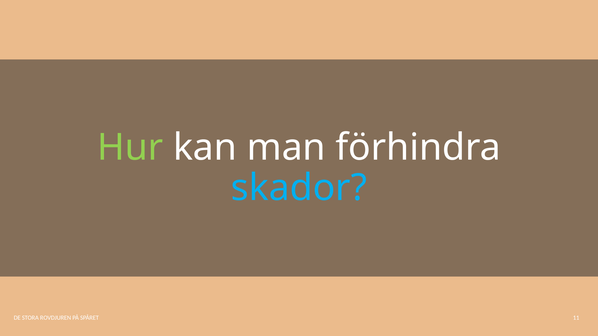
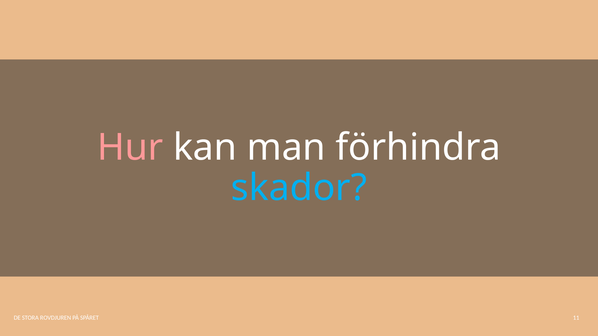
Hur colour: light green -> pink (130, 148)
